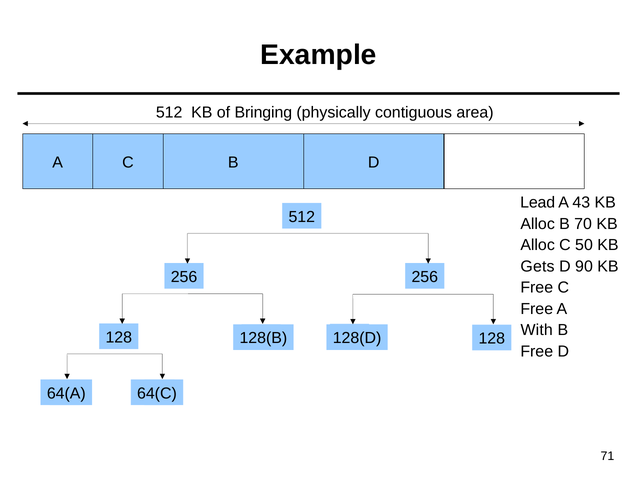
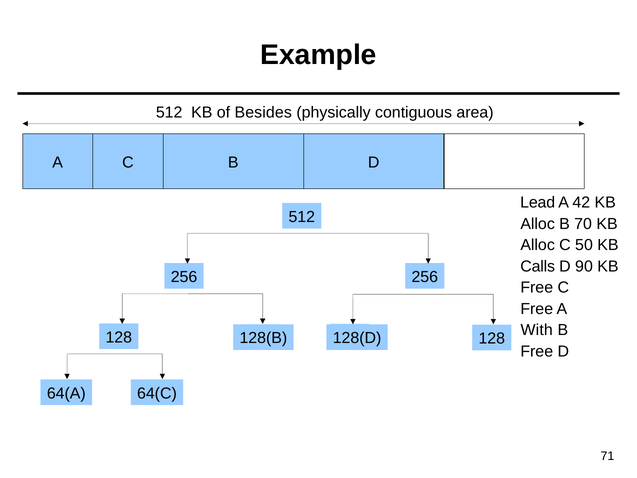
Bringing: Bringing -> Besides (263, 112)
43: 43 -> 42 (581, 202)
Gets: Gets -> Calls (538, 266)
